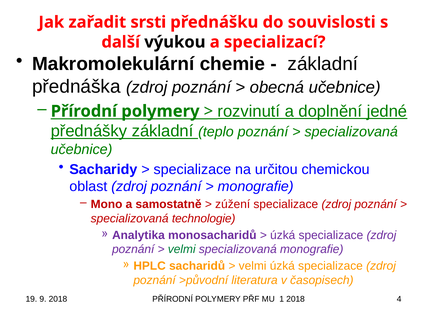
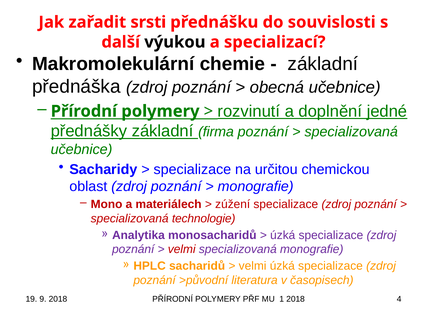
teplo: teplo -> firma (216, 132)
samostatně: samostatně -> materiálech (169, 204)
velmi colour: green -> red (182, 250)
